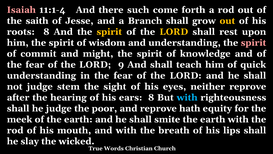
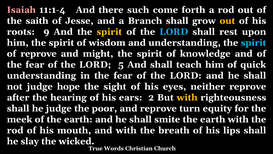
roots 8: 8 -> 9 (46, 32)
LORD colour: yellow -> light blue (174, 32)
spirit colour: pink -> light blue (253, 43)
of commit: commit -> reprove (39, 54)
9: 9 -> 5 (121, 64)
stem: stem -> hope (68, 86)
ears 8: 8 -> 2 (151, 97)
with colour: light blue -> yellow (187, 97)
hath: hath -> turn (190, 108)
